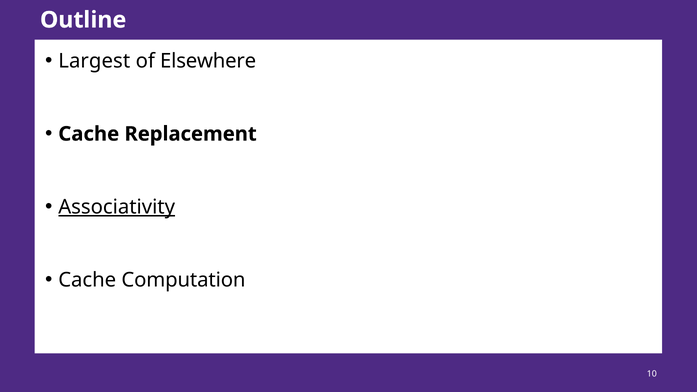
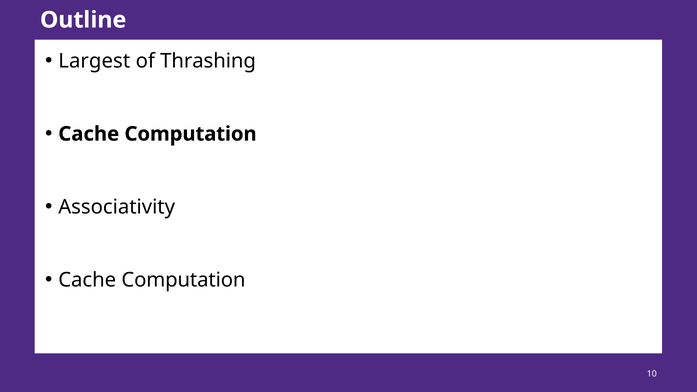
Elsewhere: Elsewhere -> Thrashing (208, 61)
Replacement: Replacement -> Computation (191, 134)
Associativity underline: present -> none (117, 207)
